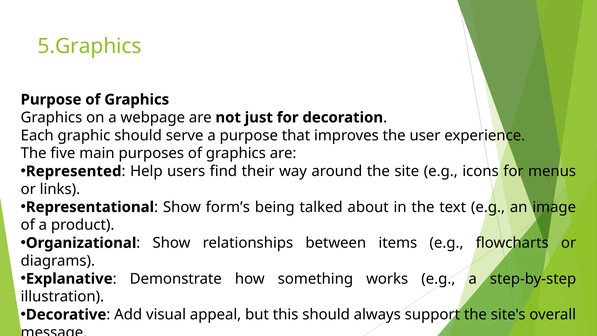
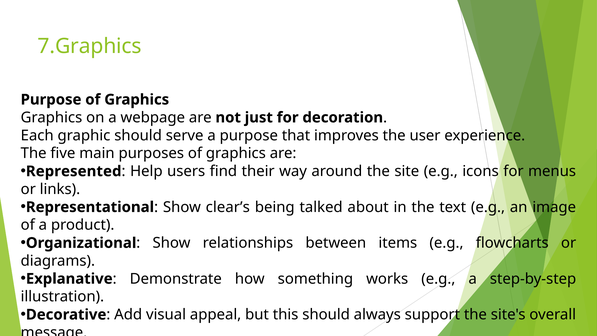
5.Graphics: 5.Graphics -> 7.Graphics (90, 46)
form’s: form’s -> clear’s (228, 207)
